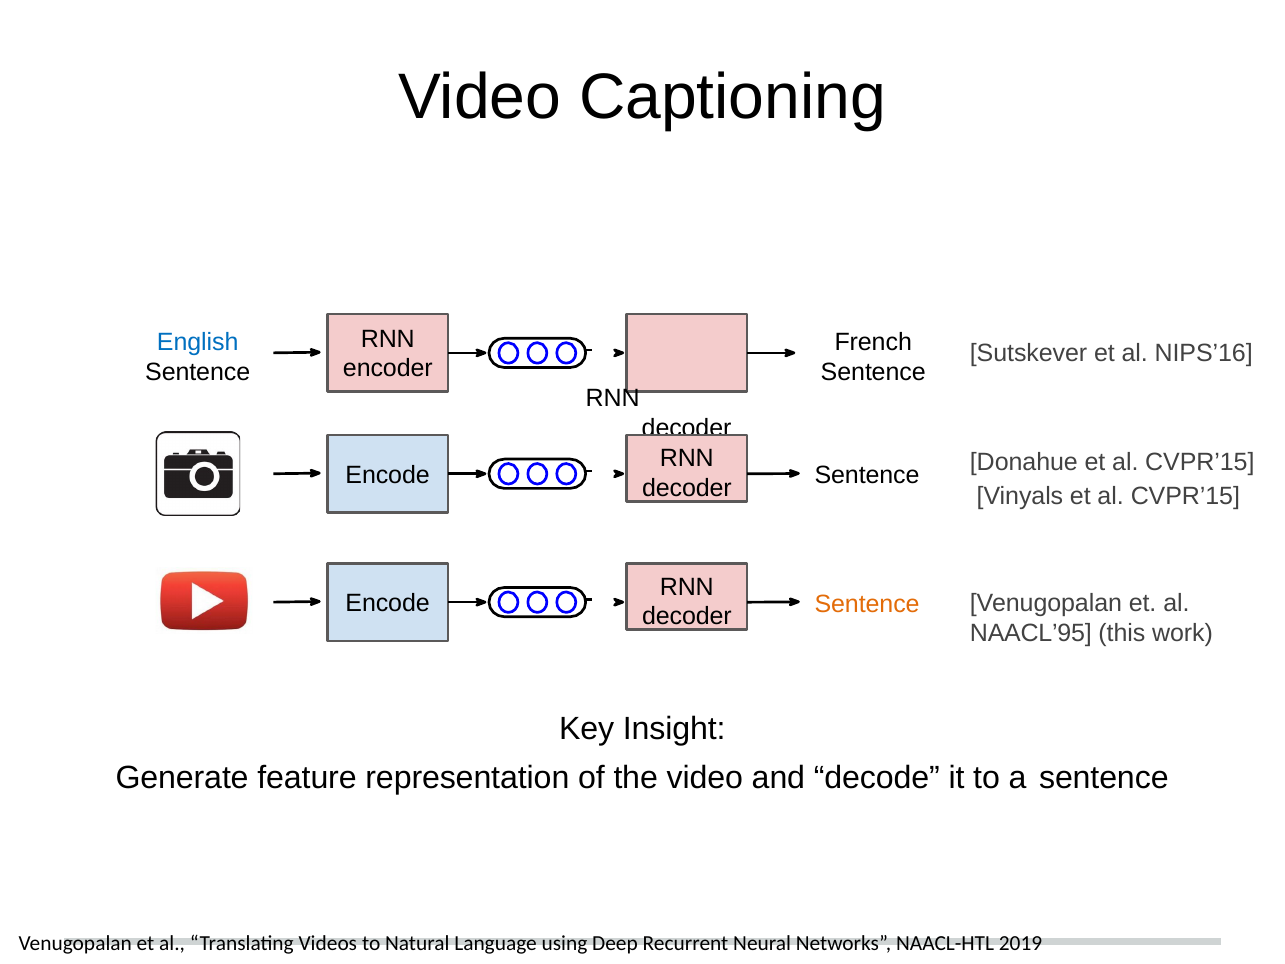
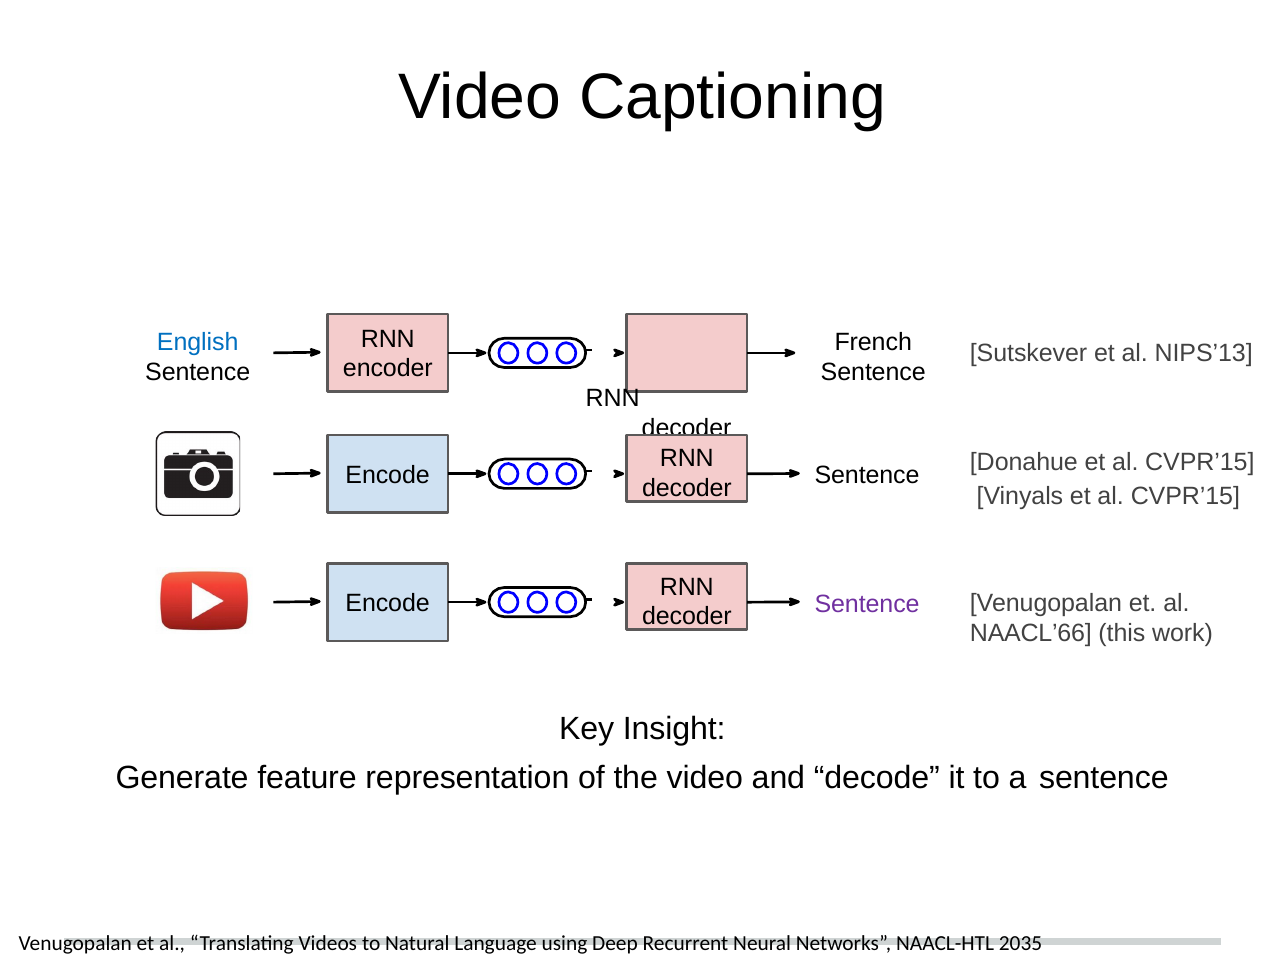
NIPS’16: NIPS’16 -> NIPS’13 (1204, 353)
Sentence colour: orange -> purple (867, 604)
NAACL’95: NAACL’95 -> NAACL’66 (1031, 633)
2019: 2019 -> 2035 (1021, 943)
